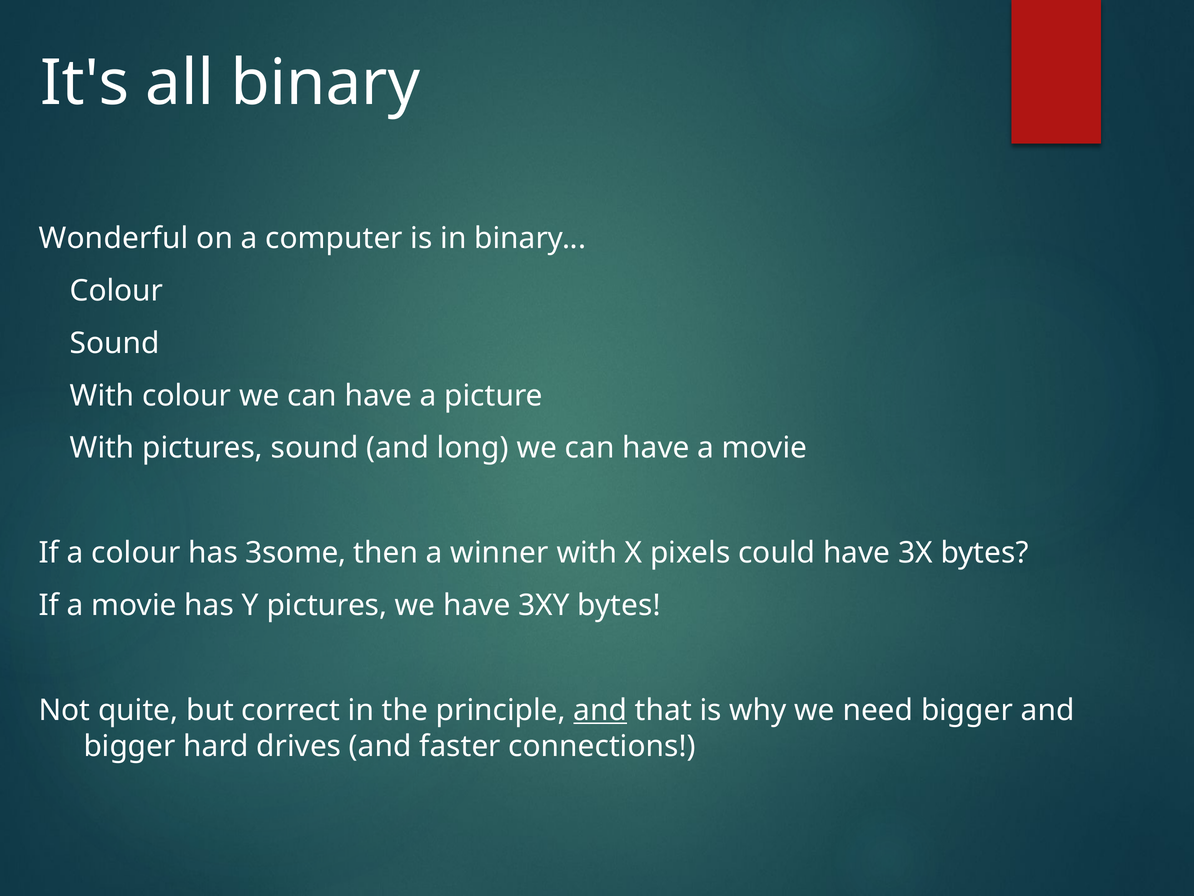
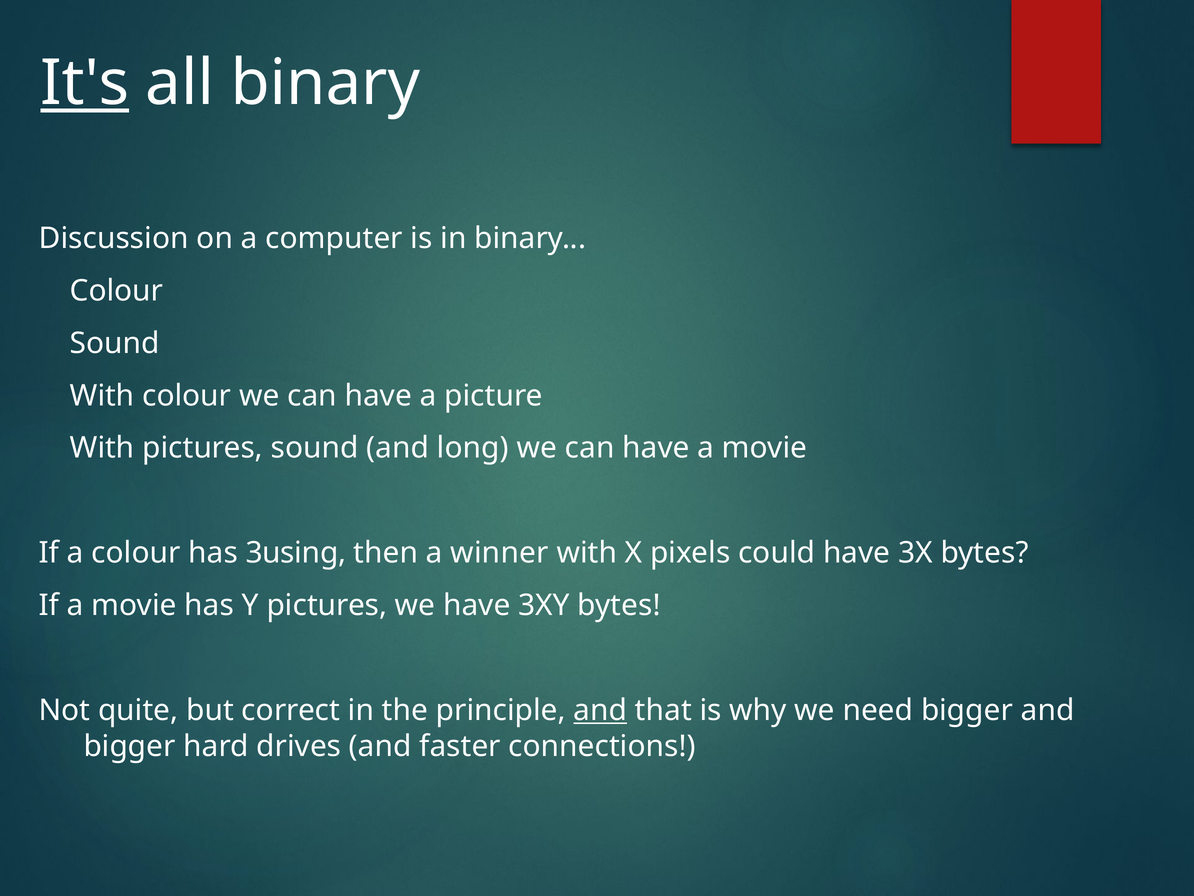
It's underline: none -> present (85, 83)
Wonderful: Wonderful -> Discussion (114, 238)
3some: 3some -> 3using (296, 553)
